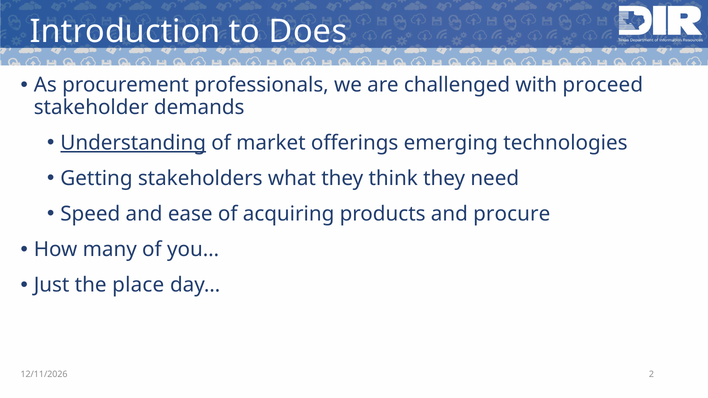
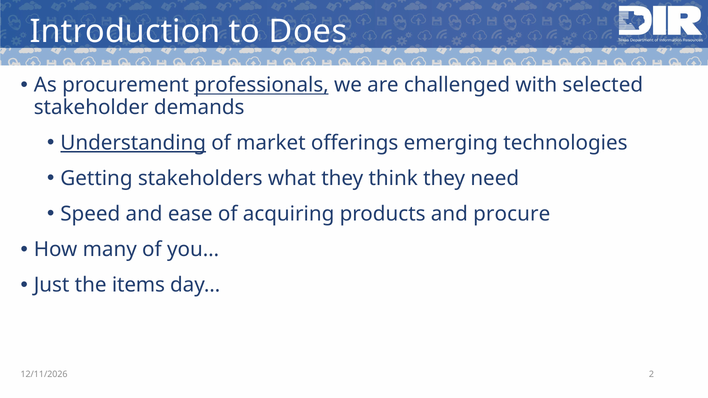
professionals underline: none -> present (261, 85)
proceed: proceed -> selected (603, 85)
place: place -> items (138, 285)
